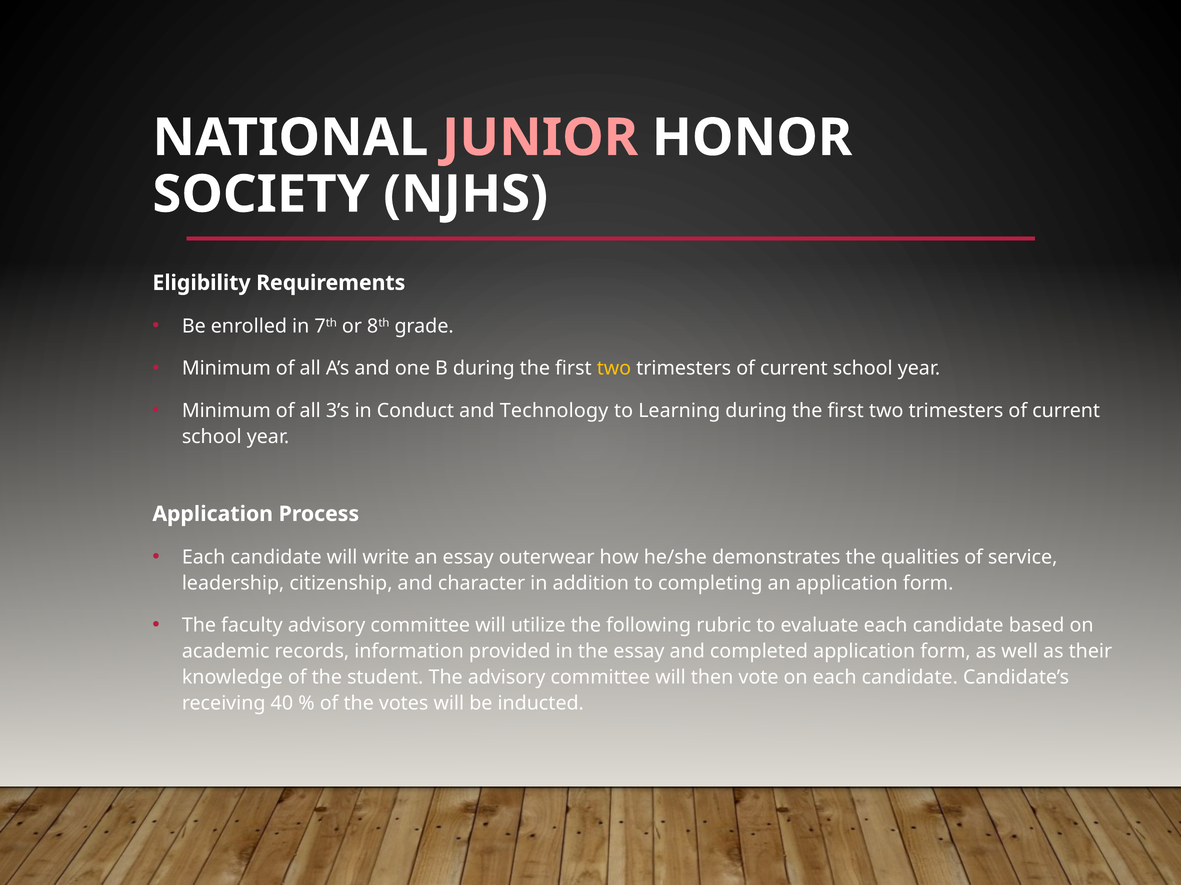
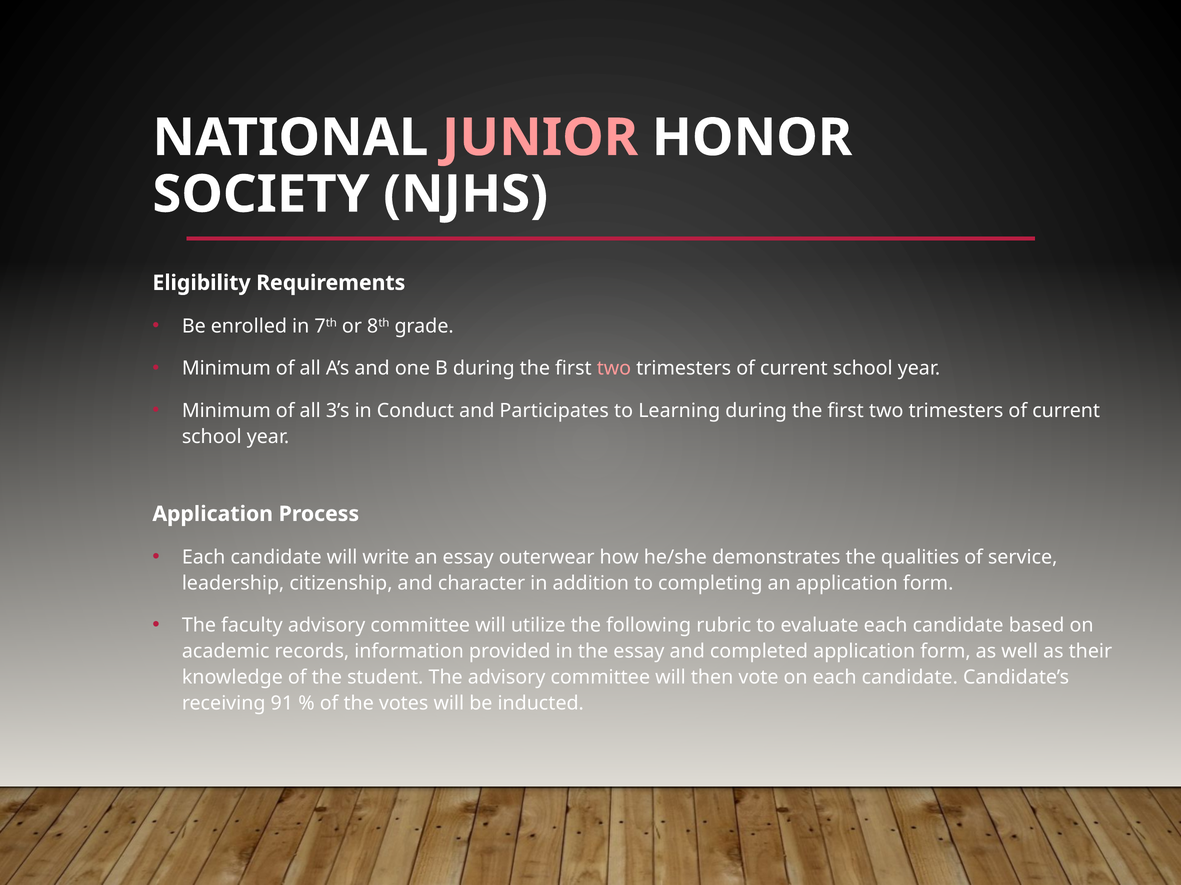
two colour: yellow -> pink (614, 369)
Technology: Technology -> Participates (554, 411)
40: 40 -> 91 (282, 704)
